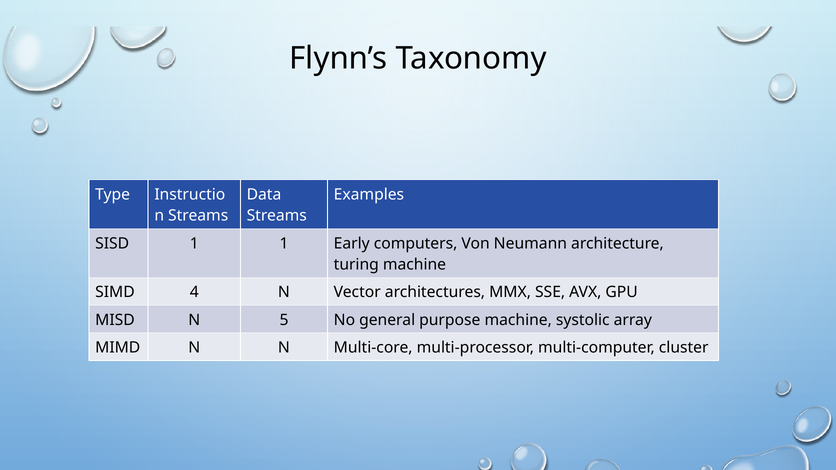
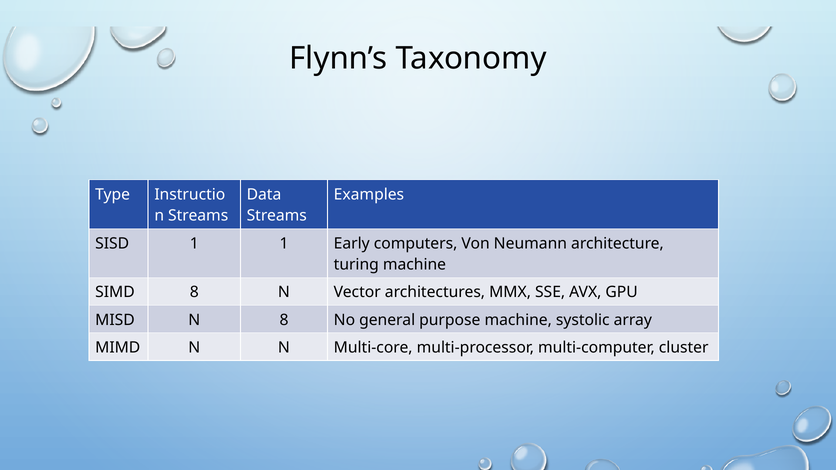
SIMD 4: 4 -> 8 (194, 292)
N 5: 5 -> 8 (284, 320)
